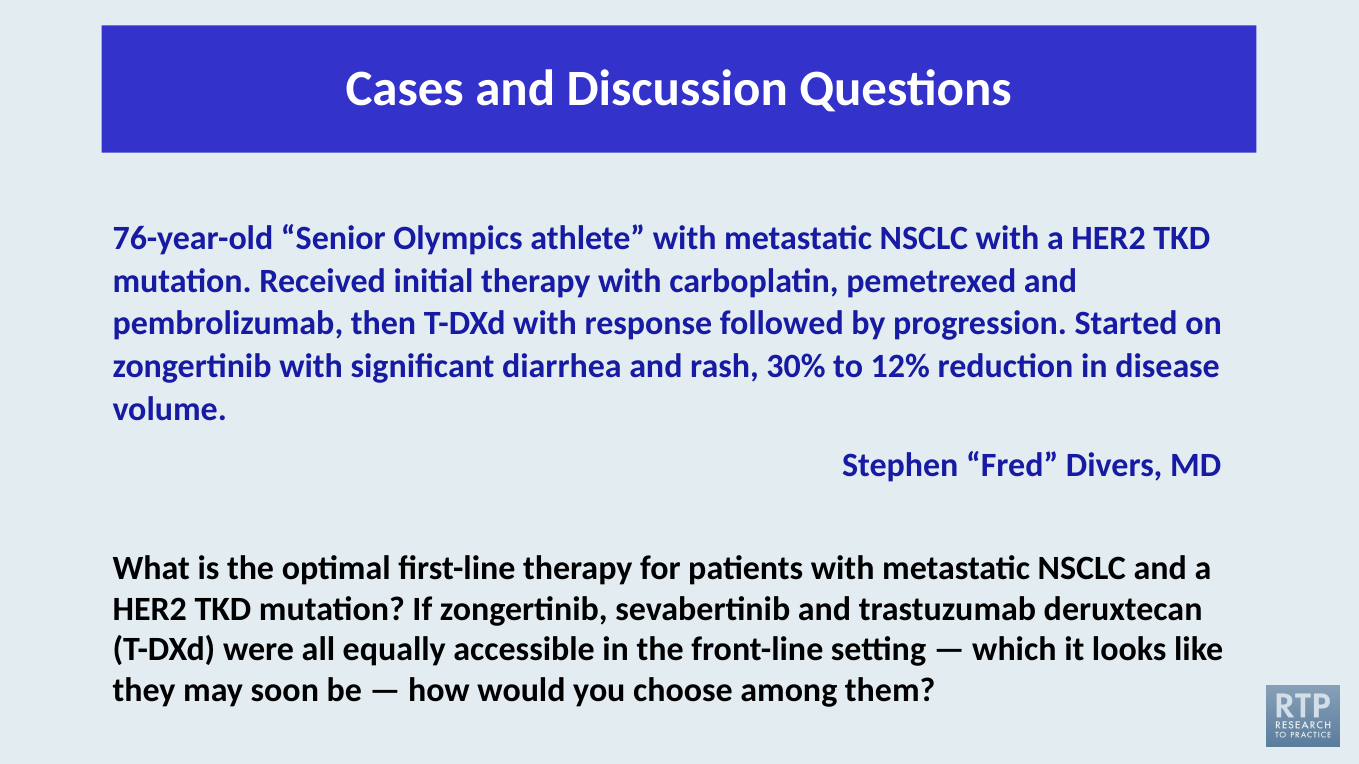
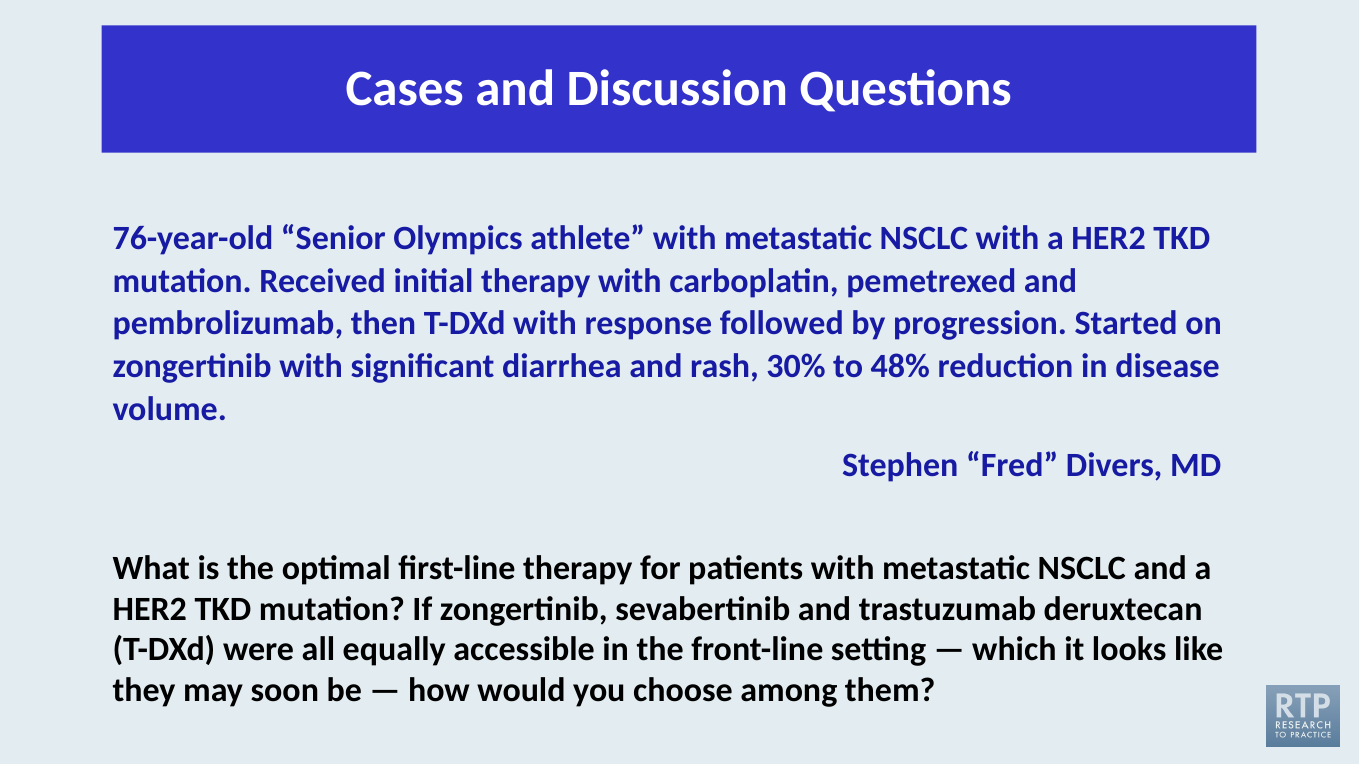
12%: 12% -> 48% (900, 367)
